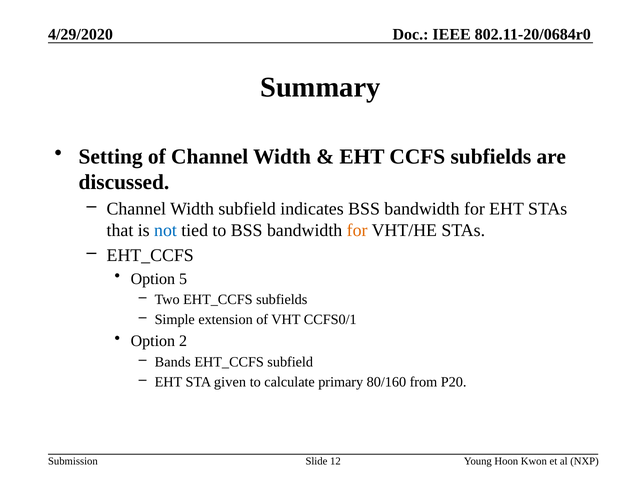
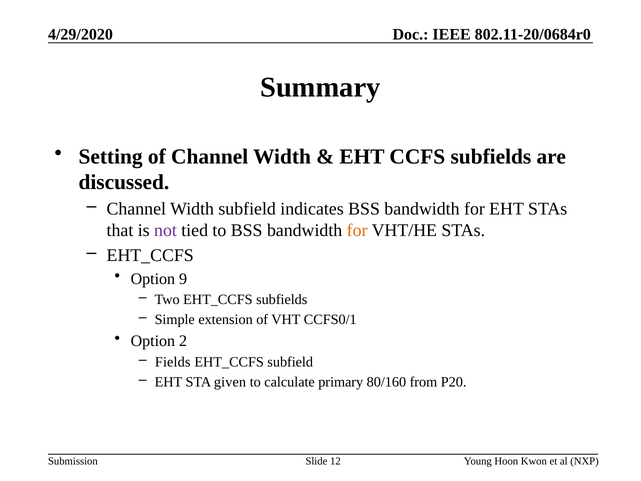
not colour: blue -> purple (165, 230)
5: 5 -> 9 (183, 279)
Bands: Bands -> Fields (173, 362)
